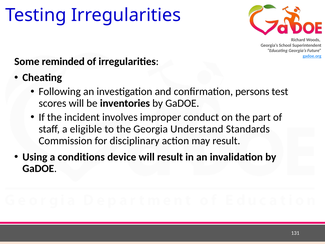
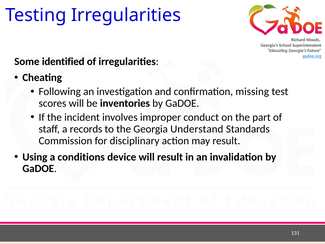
reminded: reminded -> identified (63, 61)
persons: persons -> missing (252, 92)
eligible: eligible -> records (86, 129)
